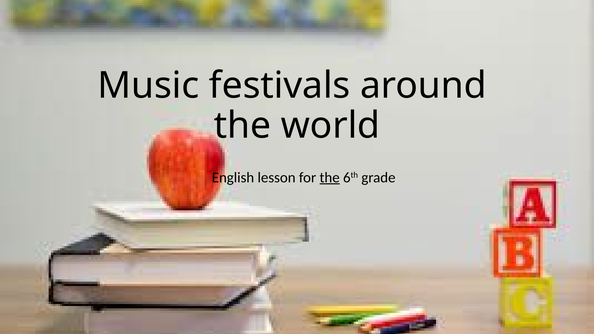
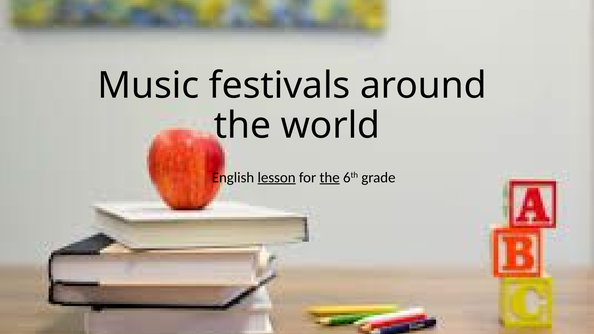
lesson underline: none -> present (277, 178)
